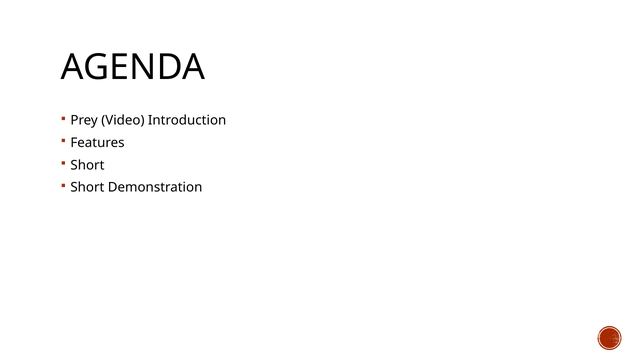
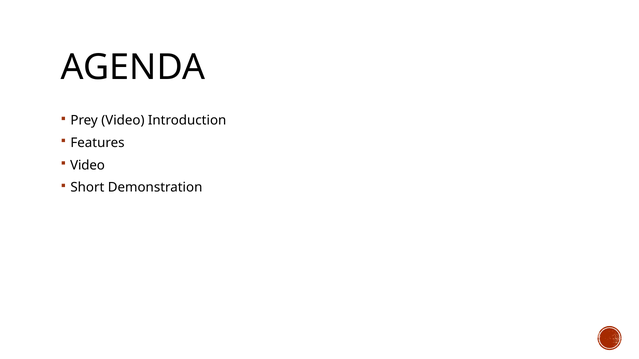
Short: Short -> Video (88, 165)
